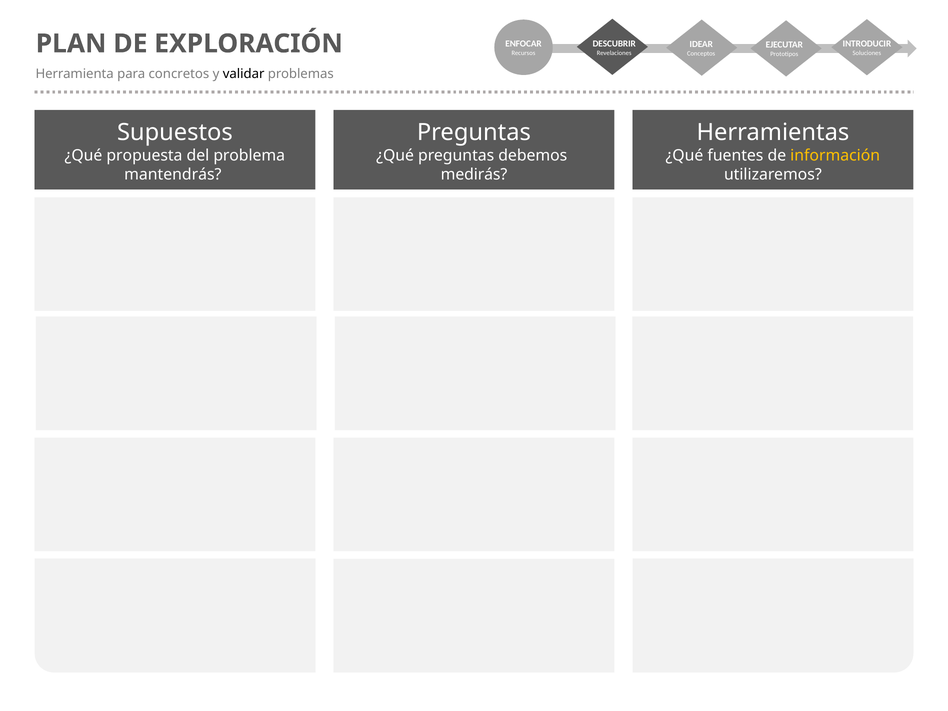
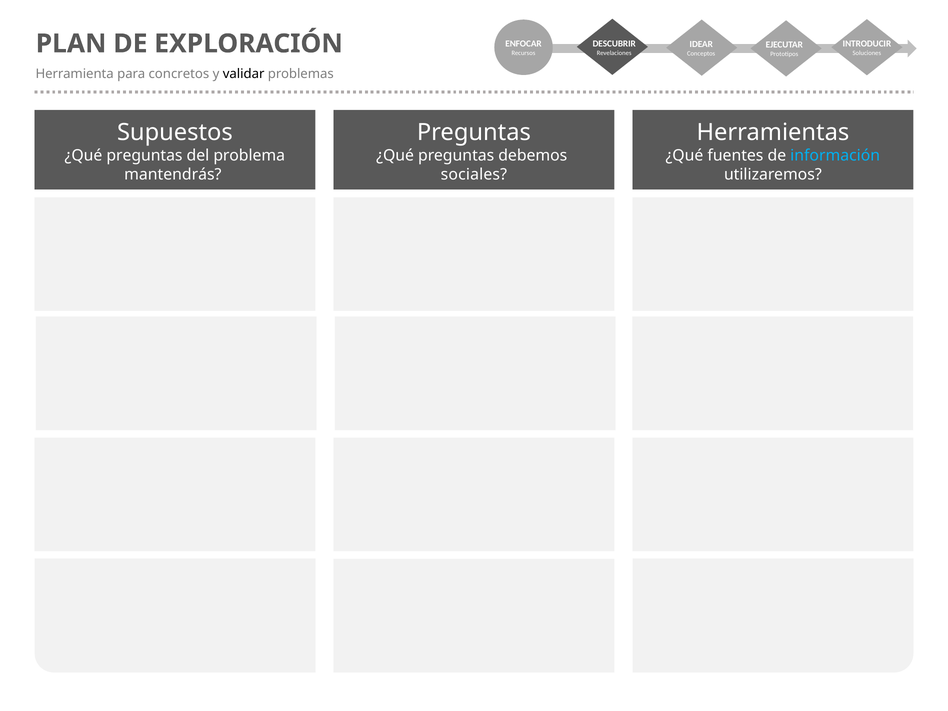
propuesta: propuesta -> preguntas (144, 156)
información colour: yellow -> light blue (835, 156)
medirás: medirás -> sociales (474, 174)
